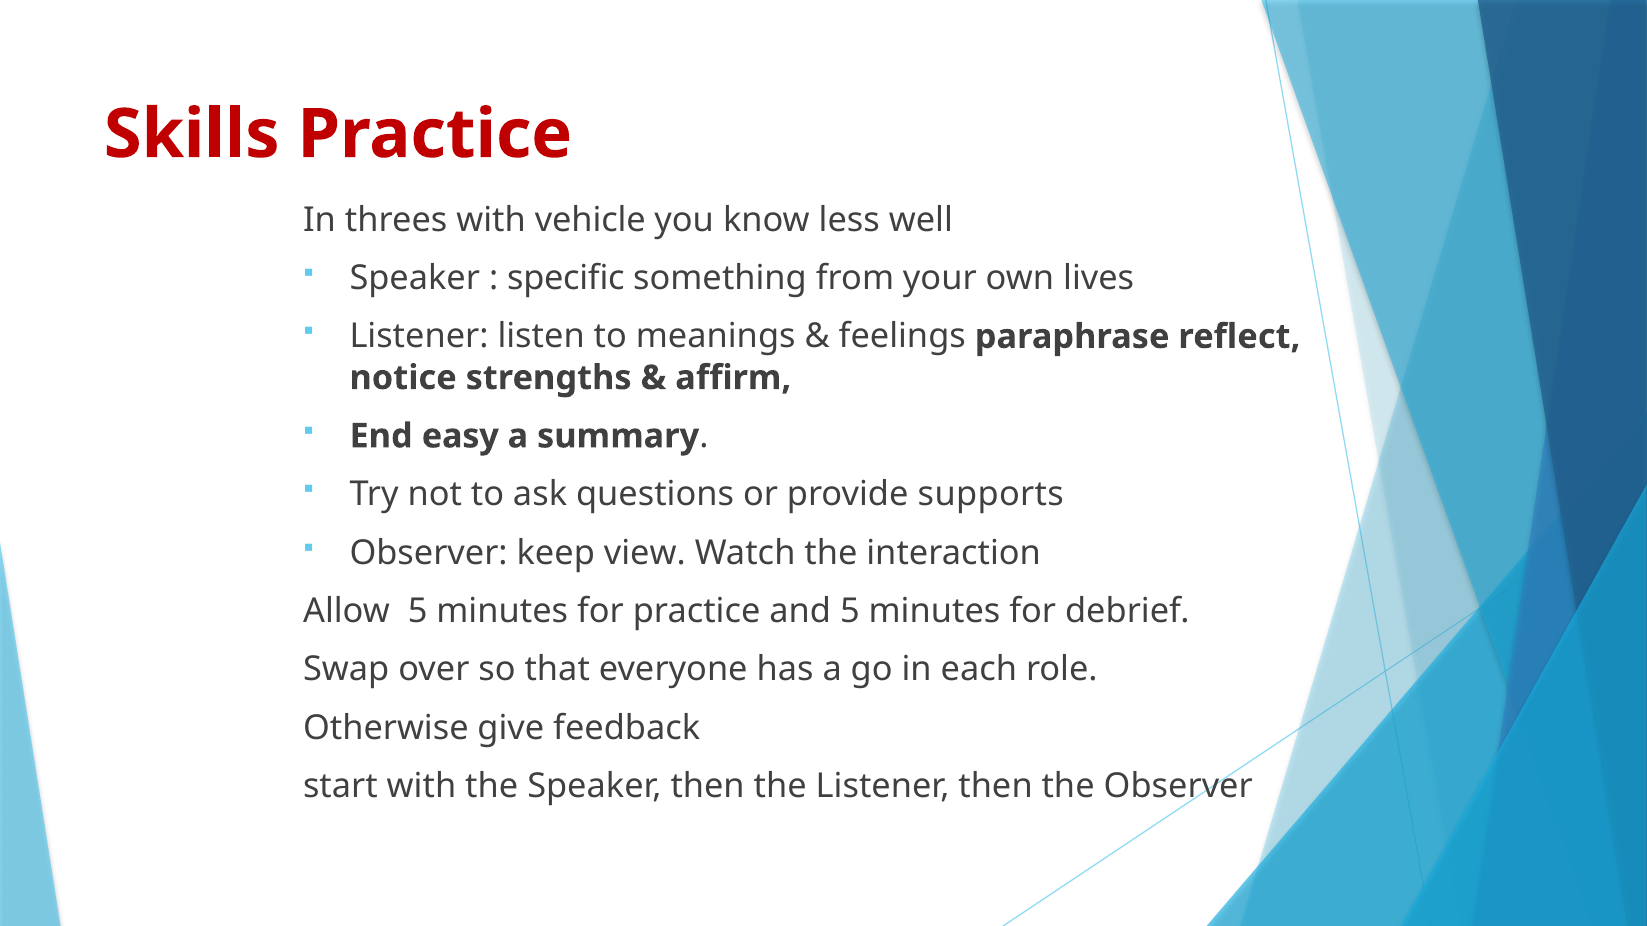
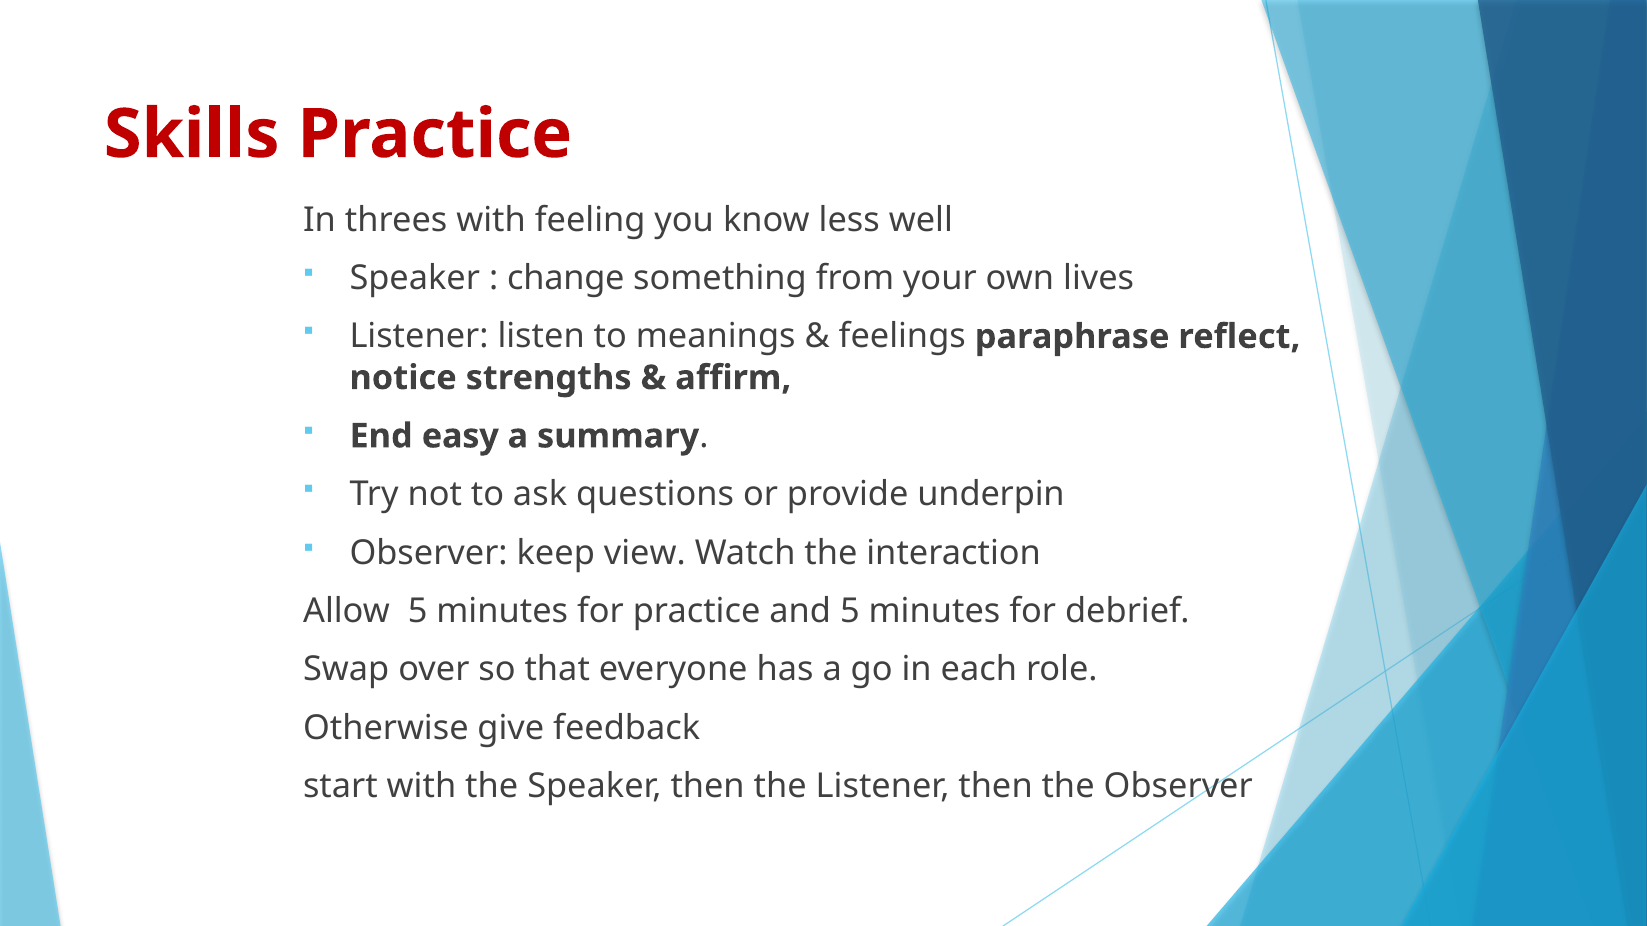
vehicle: vehicle -> feeling (590, 220)
specific: specific -> change (566, 278)
supports: supports -> underpin (991, 495)
